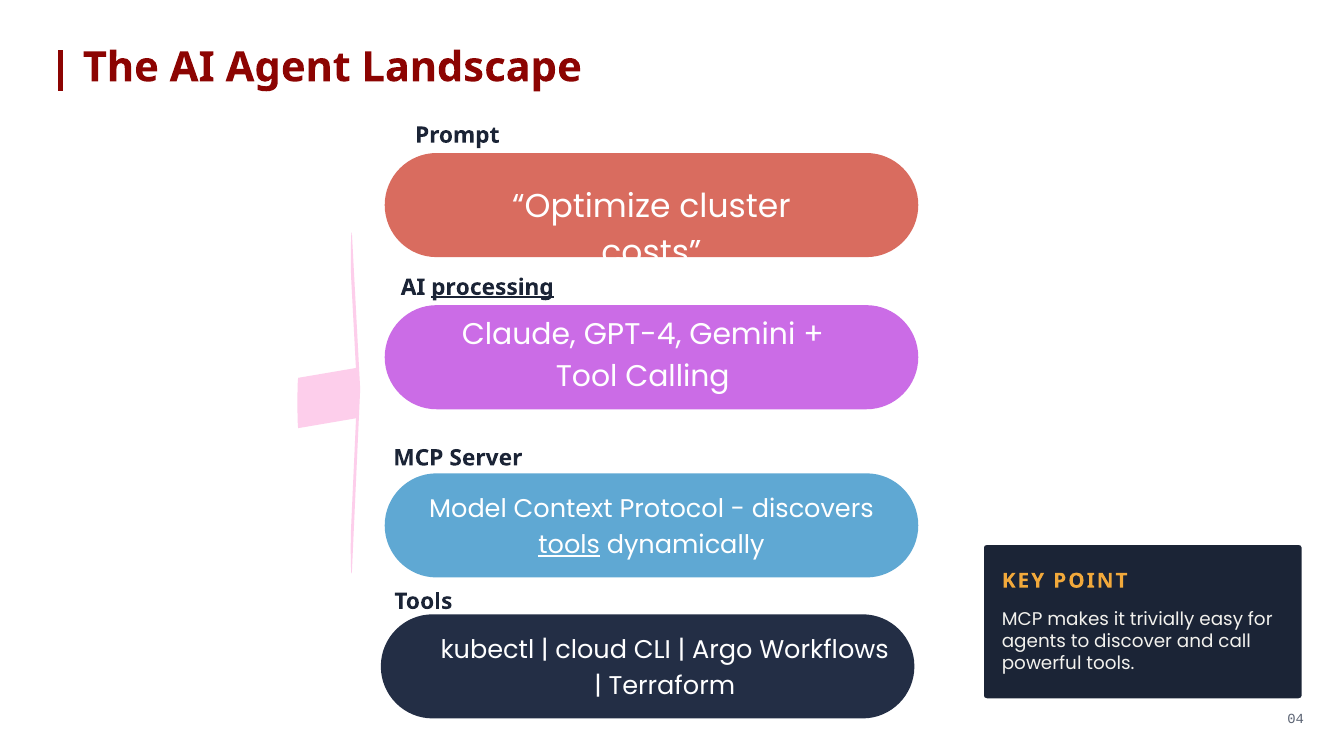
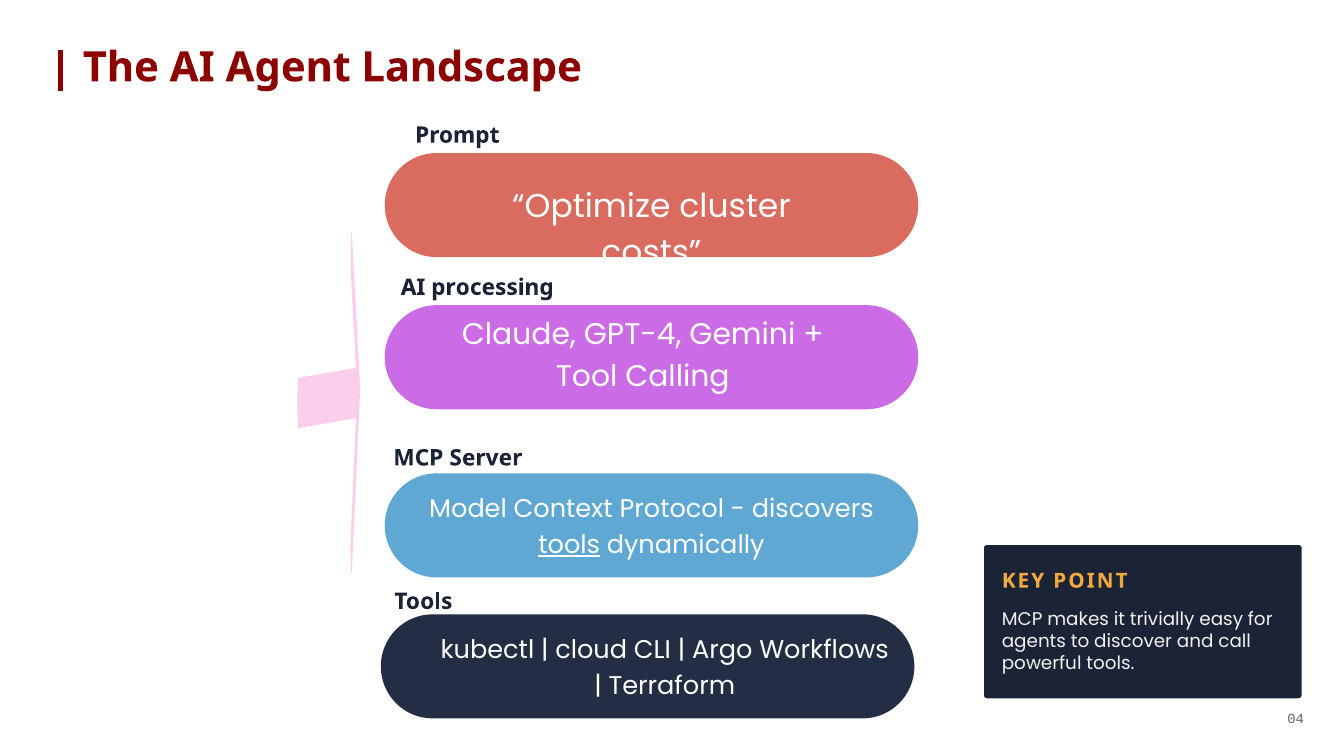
processing underline: present -> none (492, 287)
